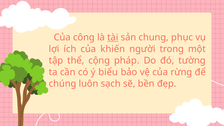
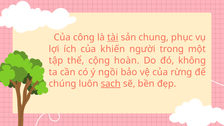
pháp: pháp -> hoàn (127, 61)
tường: tường -> không (192, 61)
biểu: biểu -> ngồi (108, 72)
sạch underline: none -> present (111, 84)
